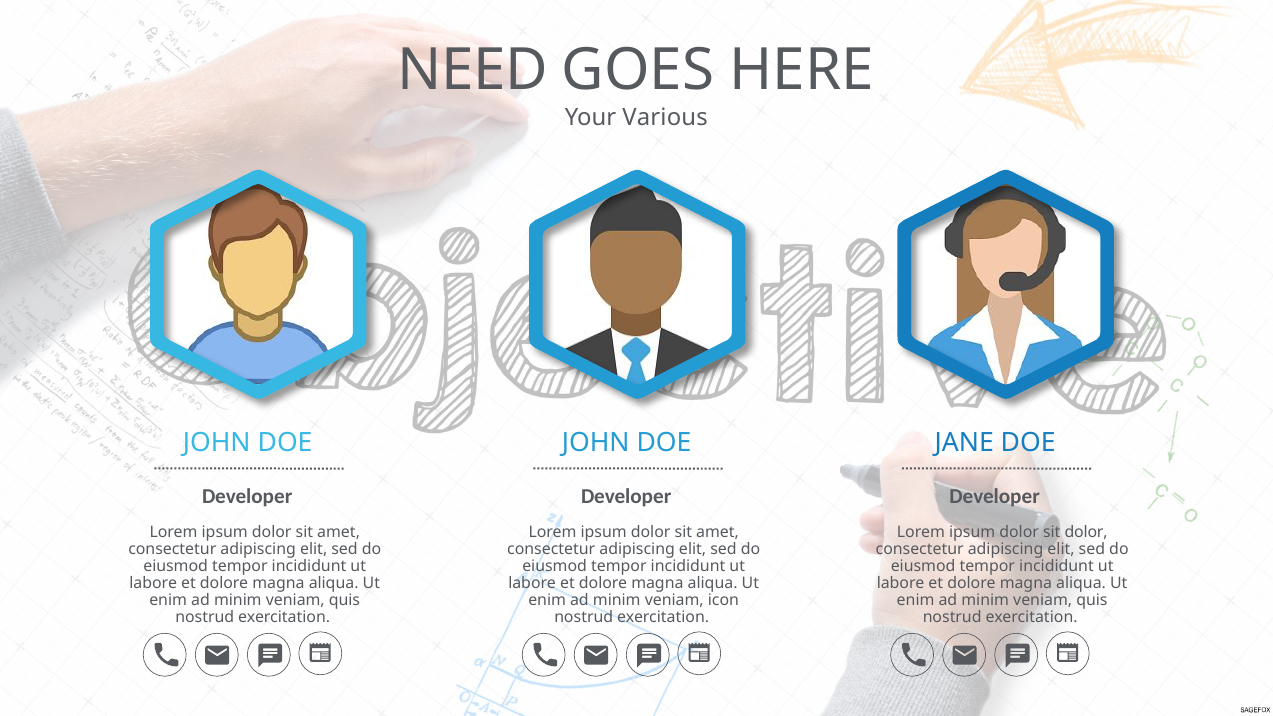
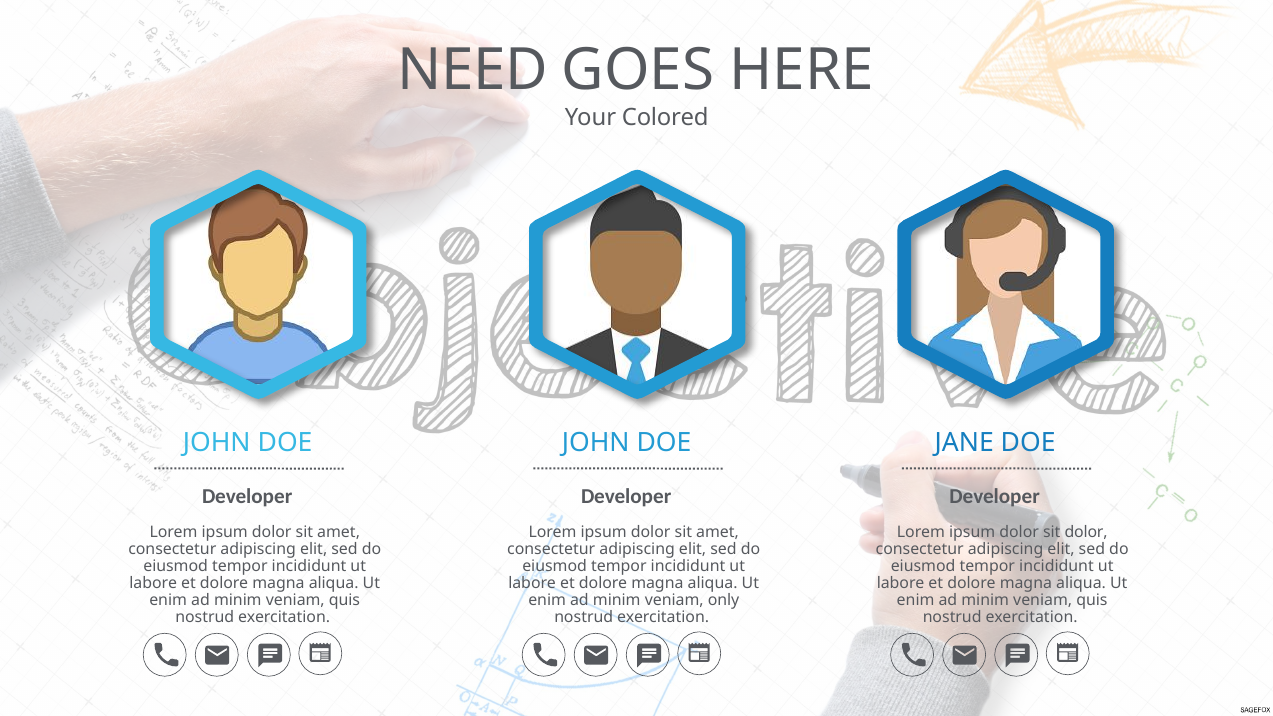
Various: Various -> Colored (665, 118)
icon: icon -> only (724, 601)
